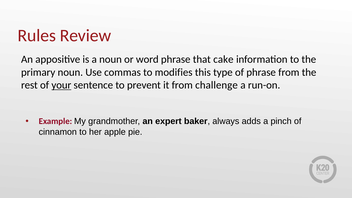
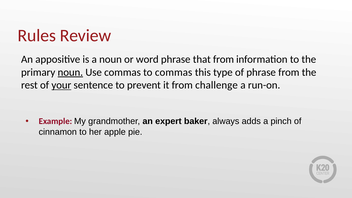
that cake: cake -> from (224, 59)
noun underline: none -> present (70, 72)
to modifies: modifies -> commas (174, 72)
